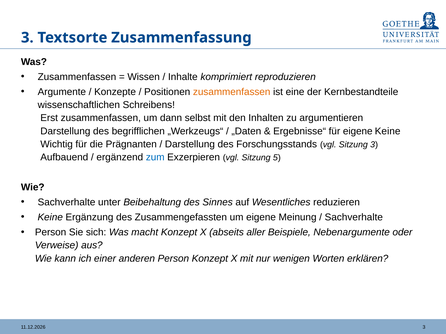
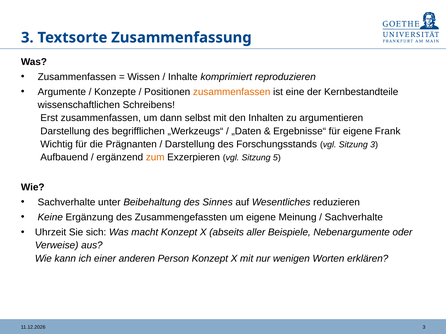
eigene Keine: Keine -> Frank (388, 131)
zum colour: blue -> orange (155, 157)
Person: Person -> Uhrzeit (51, 233)
